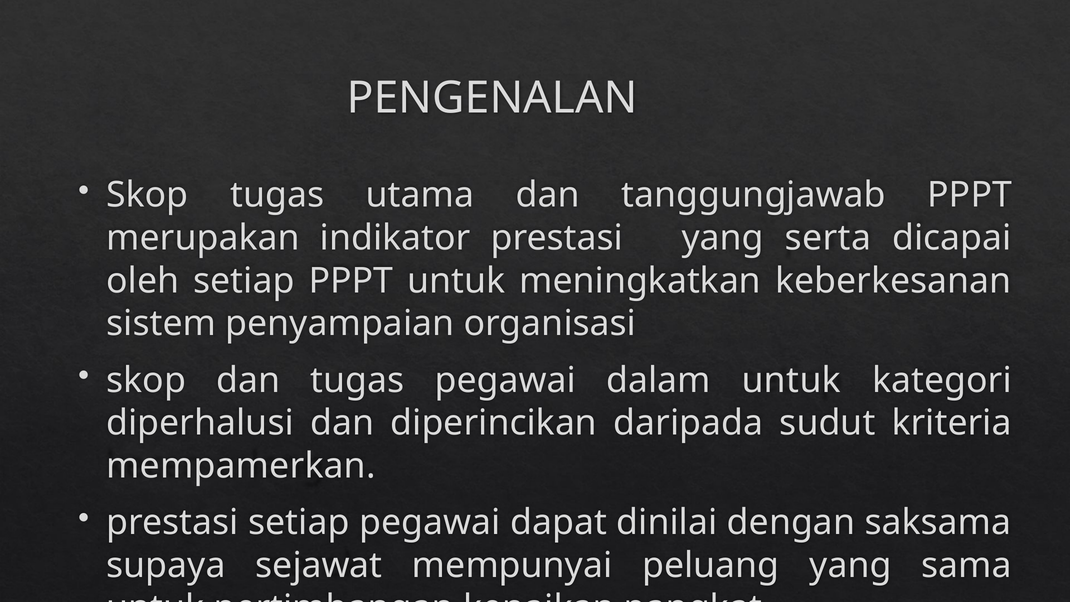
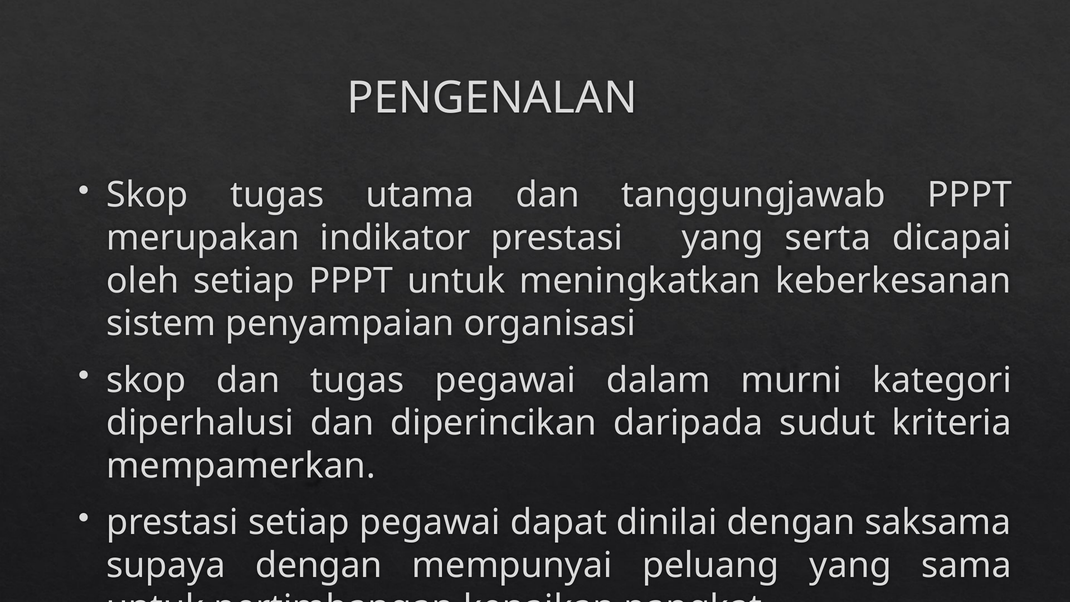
dalam untuk: untuk -> murni (791, 380)
supaya sejawat: sejawat -> dengan (319, 565)
